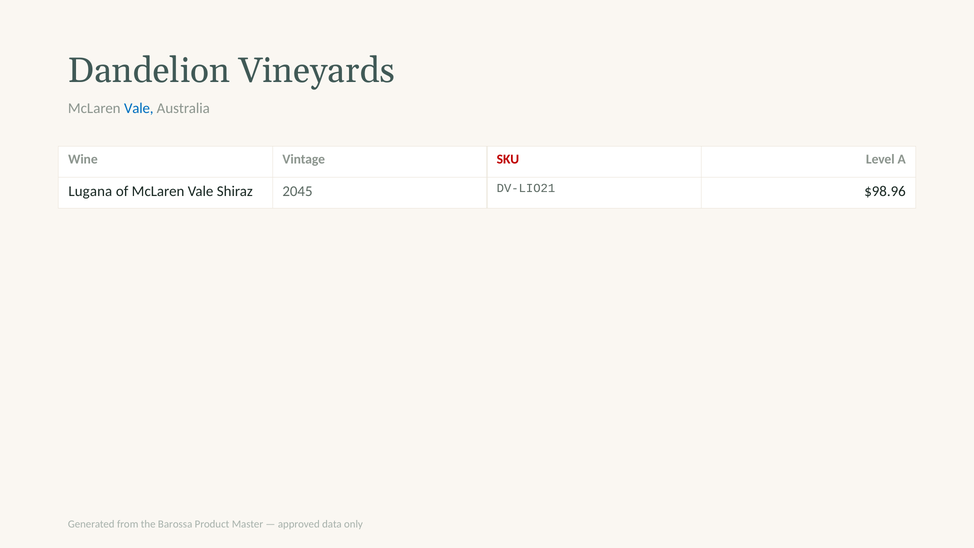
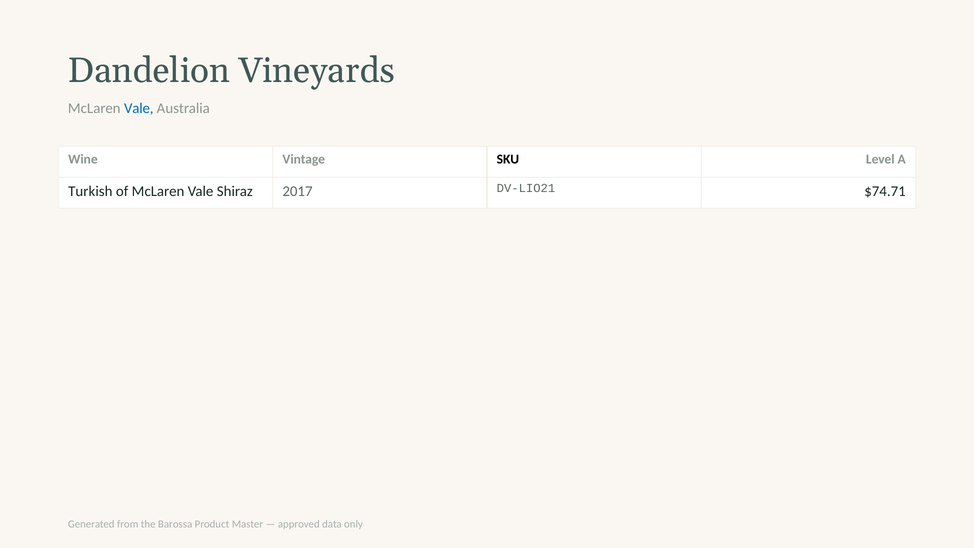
SKU colour: red -> black (508, 159)
Lugana: Lugana -> Turkish (90, 192)
2045: 2045 -> 2017 (297, 192)
$98.96: $98.96 -> $74.71 (885, 192)
